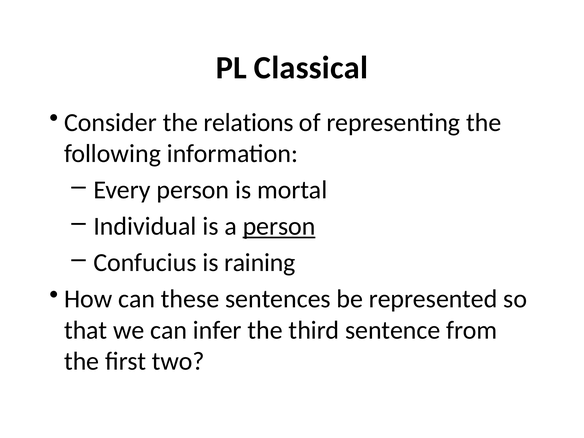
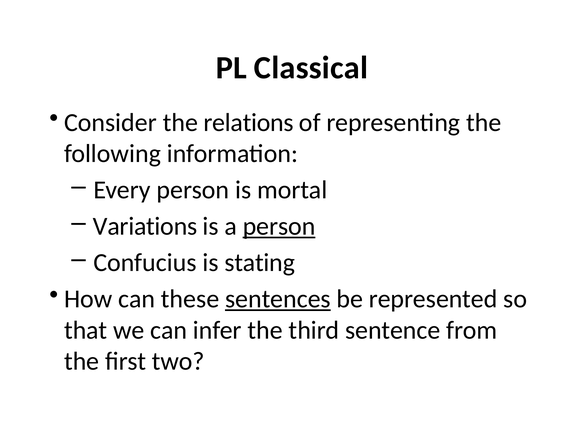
Individual: Individual -> Variations (145, 226)
raining: raining -> stating (260, 263)
sentences underline: none -> present (278, 299)
